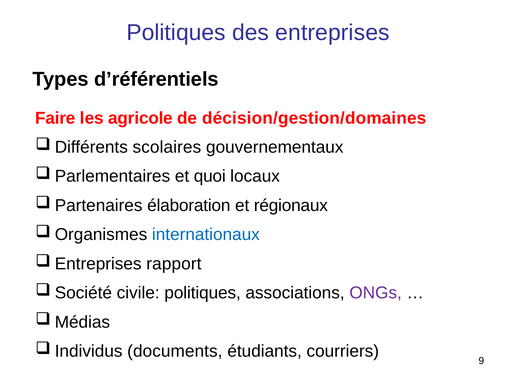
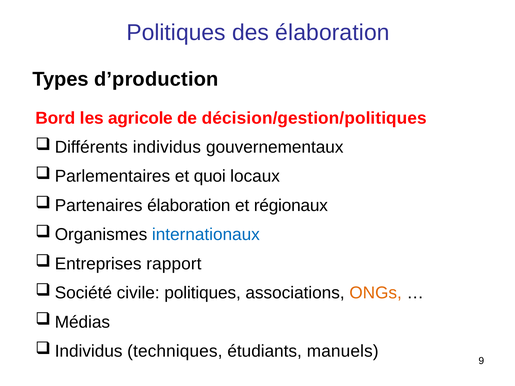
des entreprises: entreprises -> élaboration (333, 33)
d’référentiels: d’référentiels -> d’production (156, 79)
Faire: Faire -> Bord (55, 118)
décision/gestion/domaines: décision/gestion/domaines -> décision/gestion/politiques (314, 118)
scolaires: scolaires -> individus (167, 147)
ONGs colour: purple -> orange (376, 293)
documents: documents -> techniques (175, 352)
courriers: courriers -> manuels (343, 352)
